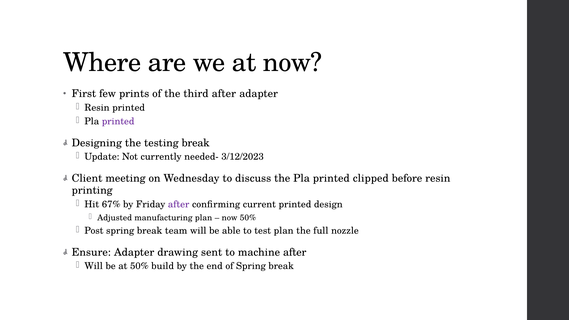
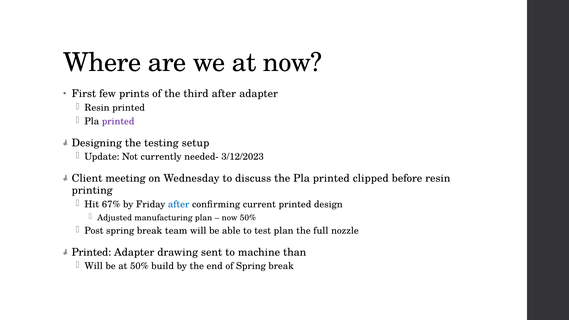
testing break: break -> setup (196, 143)
after colour: purple -> blue (179, 204)
Ensure: Ensure -> Printed (91, 252)
machine after: after -> than (295, 252)
